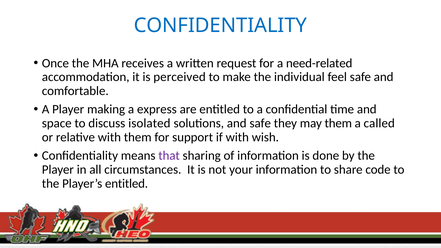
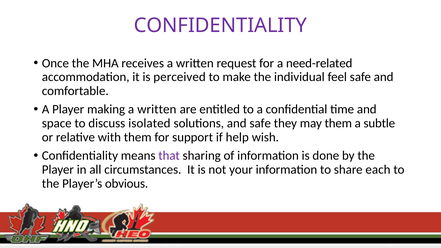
CONFIDENTIALITY colour: blue -> purple (220, 26)
making a express: express -> written (157, 109)
called: called -> subtle (379, 123)
if with: with -> help (237, 137)
code: code -> each (378, 170)
Player’s entitled: entitled -> obvious (127, 183)
